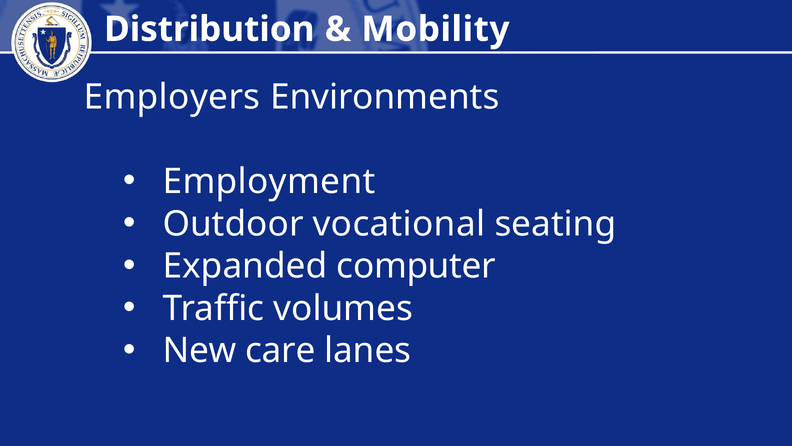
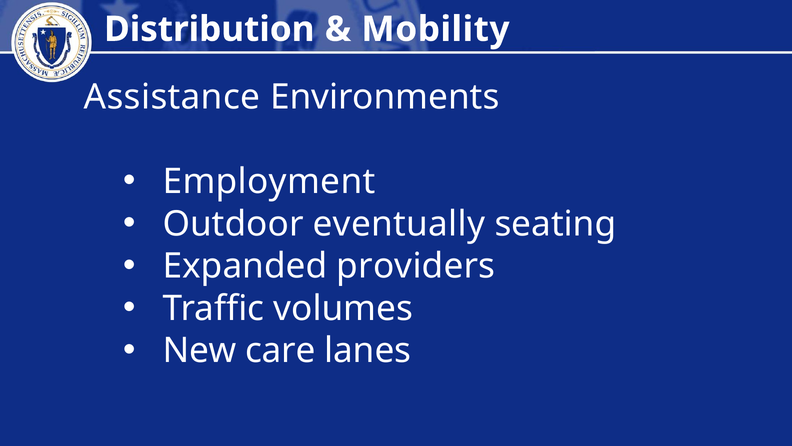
Employers: Employers -> Assistance (172, 97)
vocational: vocational -> eventually (399, 224)
computer: computer -> providers (416, 266)
